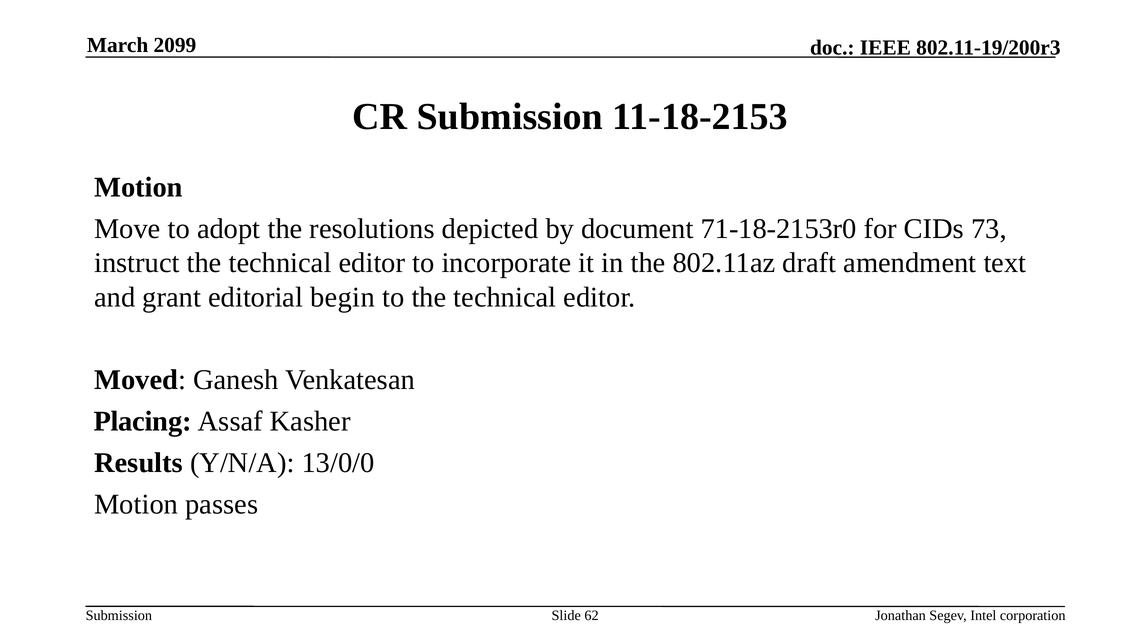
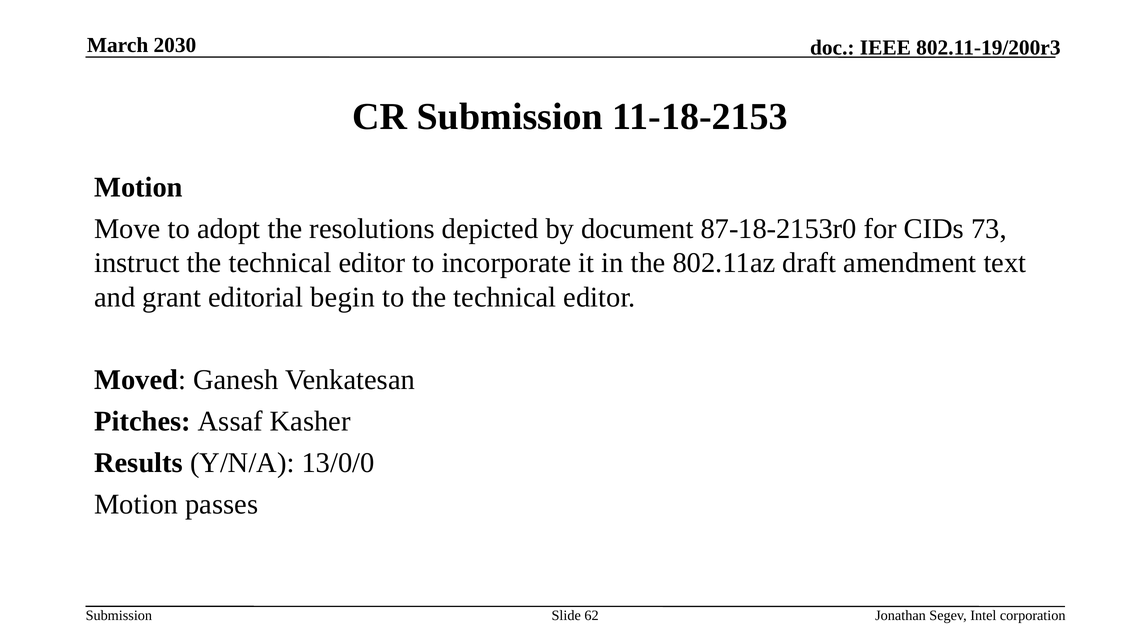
2099: 2099 -> 2030 (175, 45)
71-18-2153r0: 71-18-2153r0 -> 87-18-2153r0 (779, 229)
Placing: Placing -> Pitches (142, 421)
